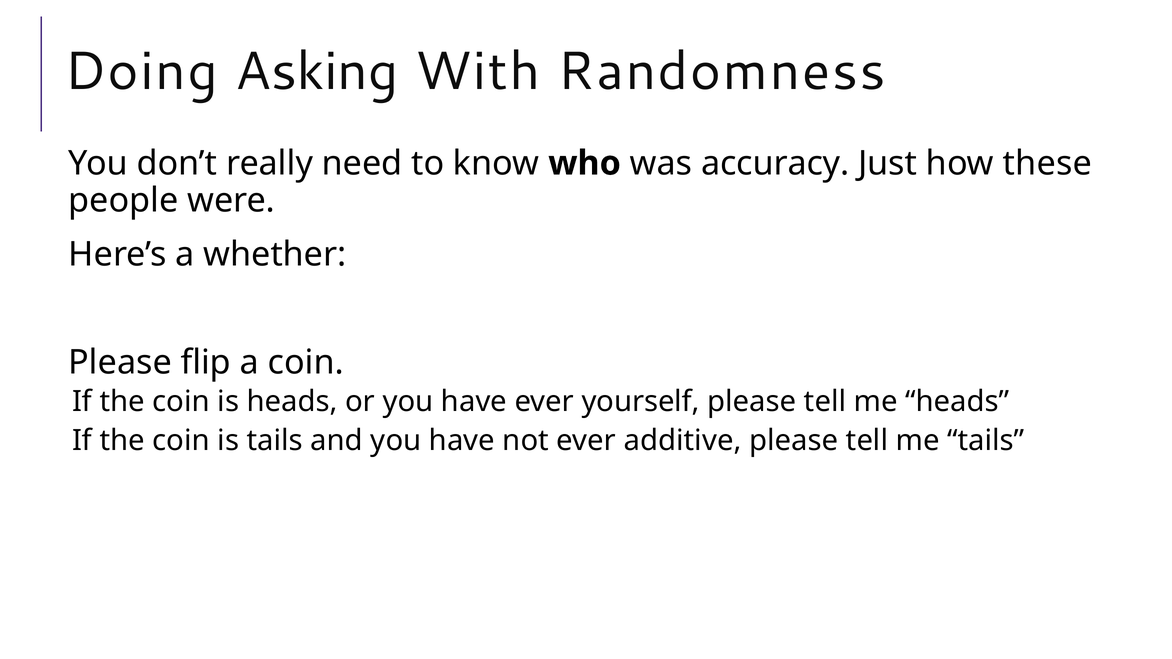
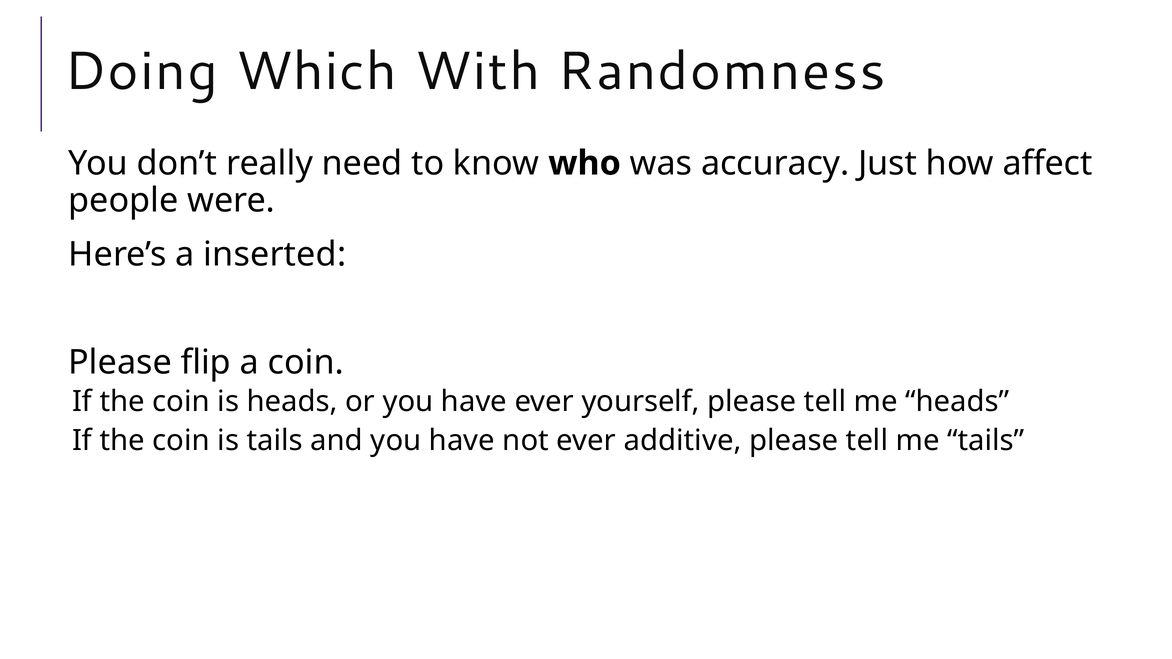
Asking: Asking -> Which (316, 72)
these: these -> affect (1048, 163)
whether: whether -> inserted (275, 254)
